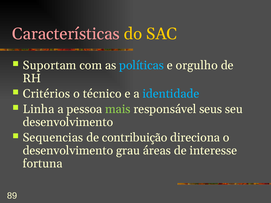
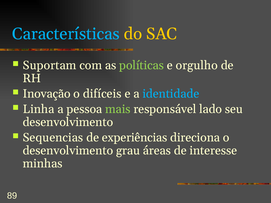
Características colour: pink -> light blue (66, 34)
políticas colour: light blue -> light green (142, 65)
Critérios: Critérios -> Inovação (47, 94)
técnico: técnico -> difíceis (102, 94)
seus: seus -> lado (211, 109)
contribuição: contribuição -> experiências (135, 138)
fortuna: fortuna -> minhas (43, 164)
